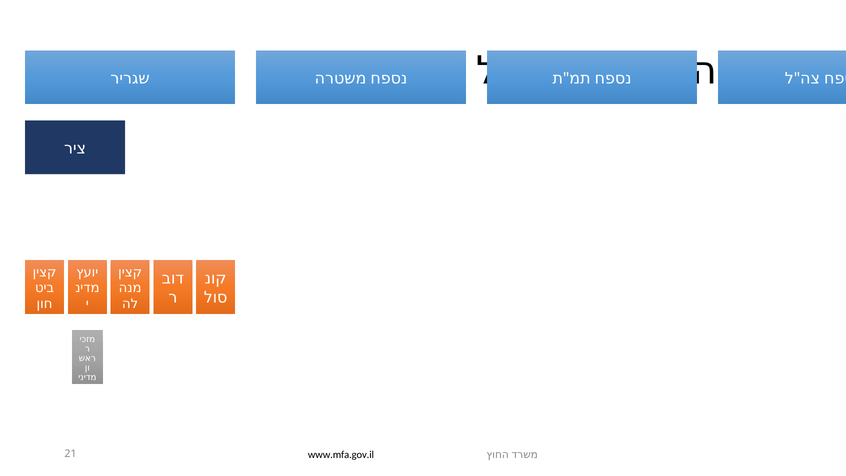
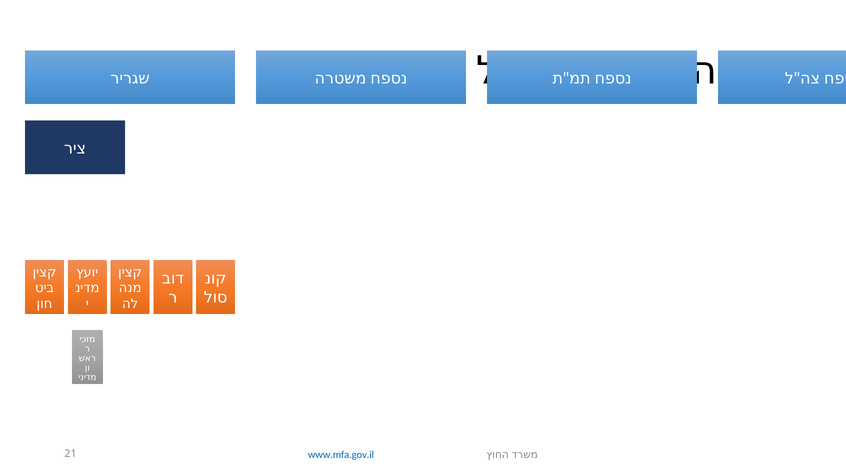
www.mfa.gov.il colour: black -> blue (341, 454)
